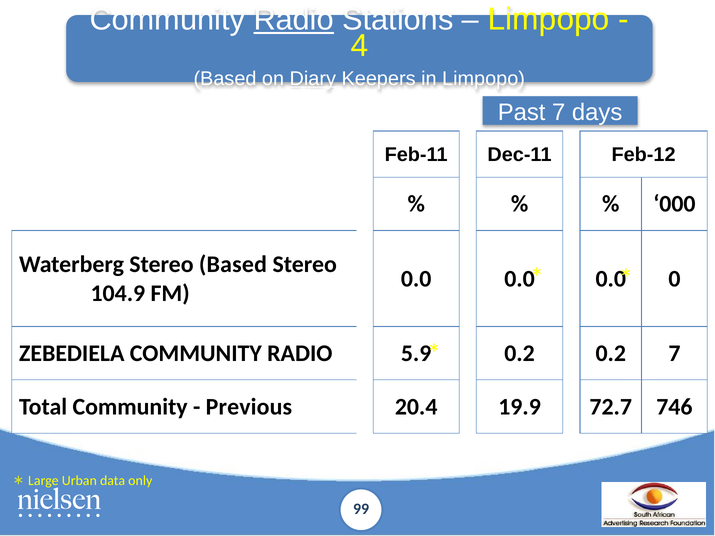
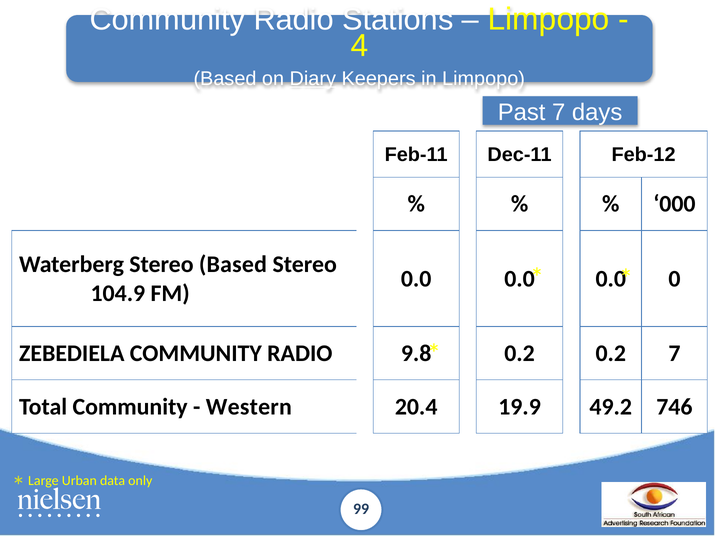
Radio underline: present -> none (294, 20)
5.9: 5.9 -> 9.8 (416, 354)
Previous: Previous -> Western (249, 407)
72.7: 72.7 -> 49.2 (611, 407)
